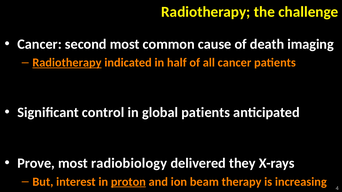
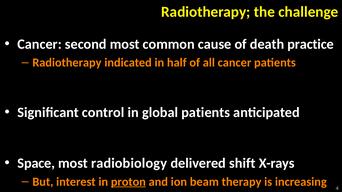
imaging: imaging -> practice (311, 44)
Radiotherapy underline: present -> none (67, 63)
Prove: Prove -> Space (36, 164)
they: they -> shift (242, 164)
